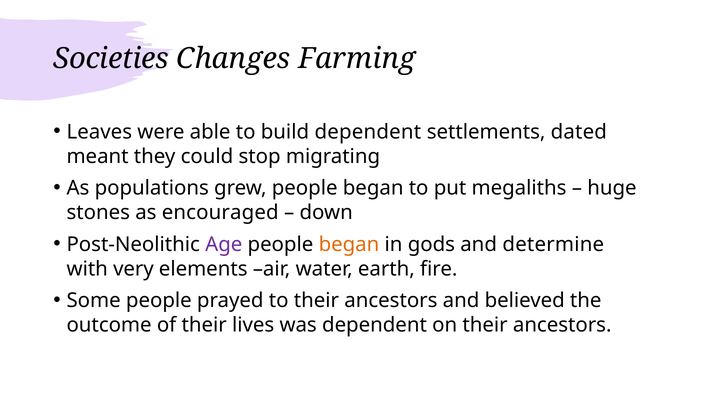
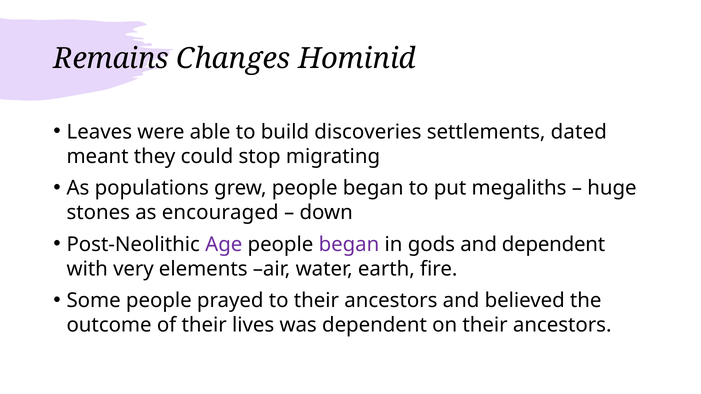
Societies: Societies -> Remains (111, 59)
Farming: Farming -> Hominid (357, 59)
build dependent: dependent -> discoveries (368, 132)
began colour: orange -> purple (349, 245)
and determine: determine -> dependent (554, 245)
